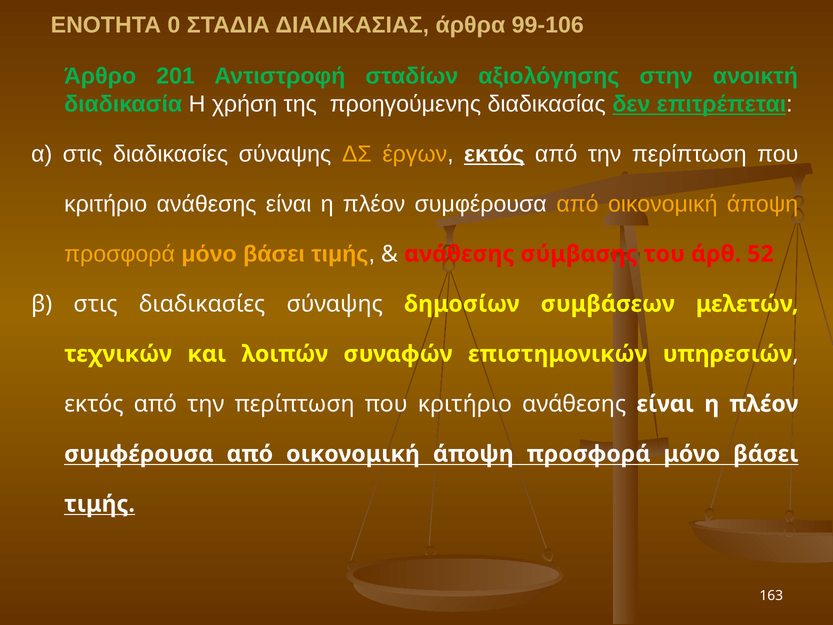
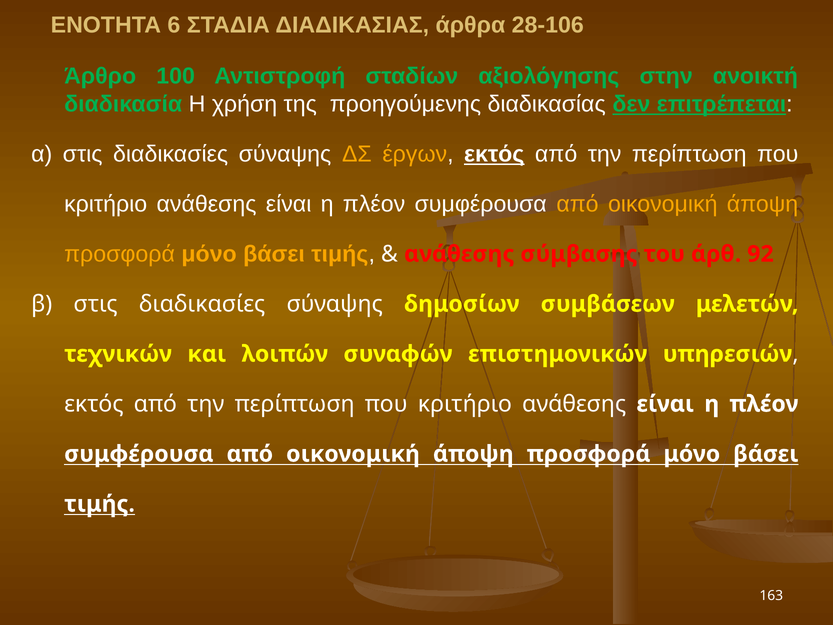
0: 0 -> 6 (174, 25)
99-106: 99-106 -> 28-106 (548, 25)
201: 201 -> 100 (176, 76)
52: 52 -> 92 (760, 254)
